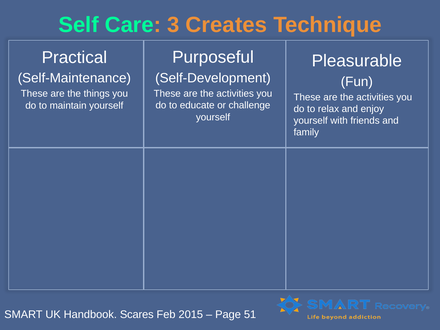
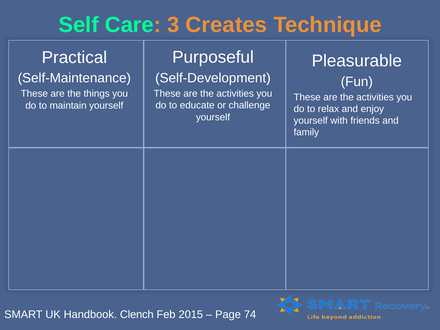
Scares: Scares -> Clench (137, 314)
51: 51 -> 74 (250, 314)
